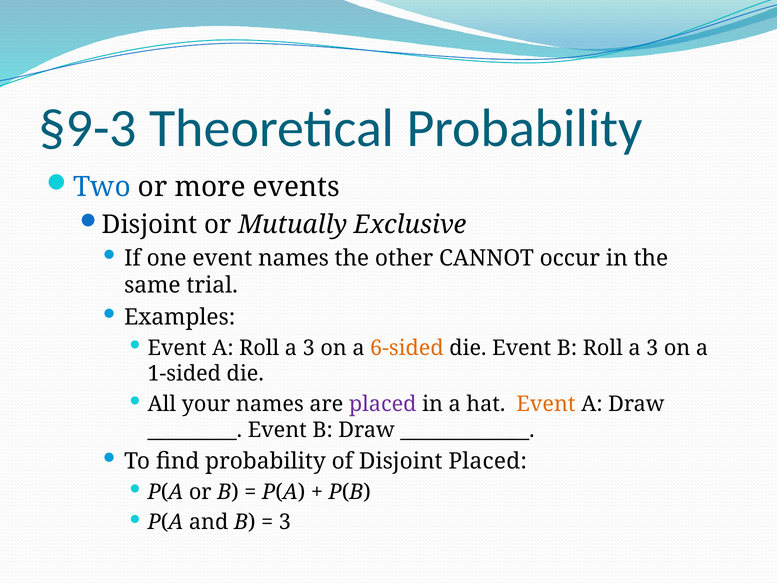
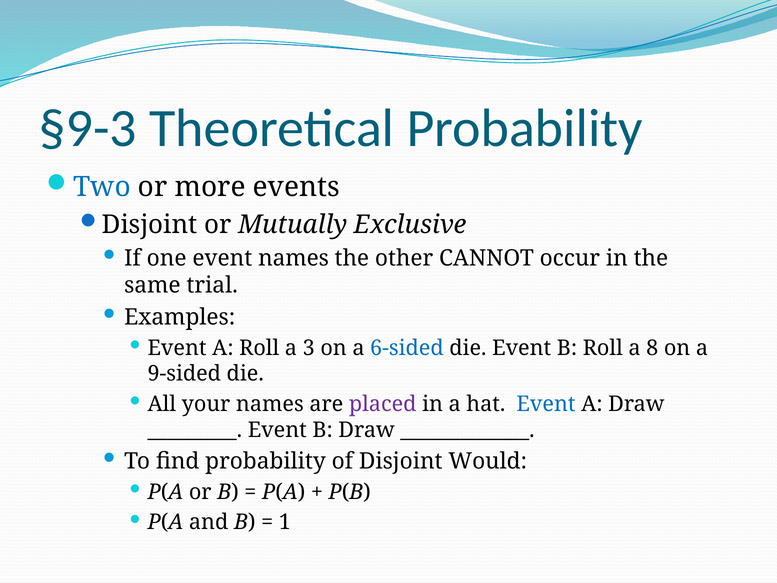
6-sided colour: orange -> blue (407, 348)
B Roll a 3: 3 -> 8 (652, 348)
1-sided: 1-sided -> 9-sided (184, 374)
Event colour: orange -> blue (546, 404)
Disjoint Placed: Placed -> Would (488, 461)
3: 3 -> 1 (285, 522)
